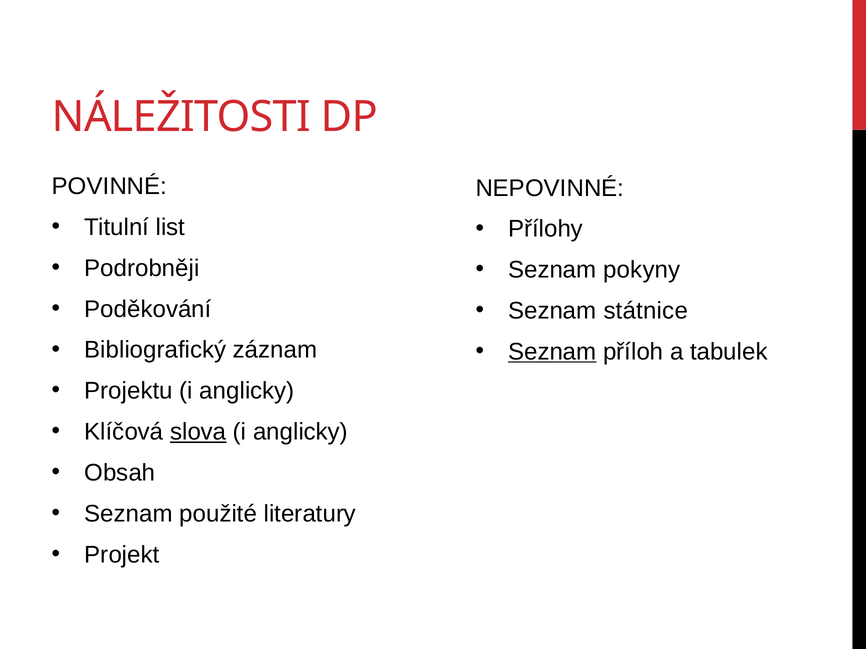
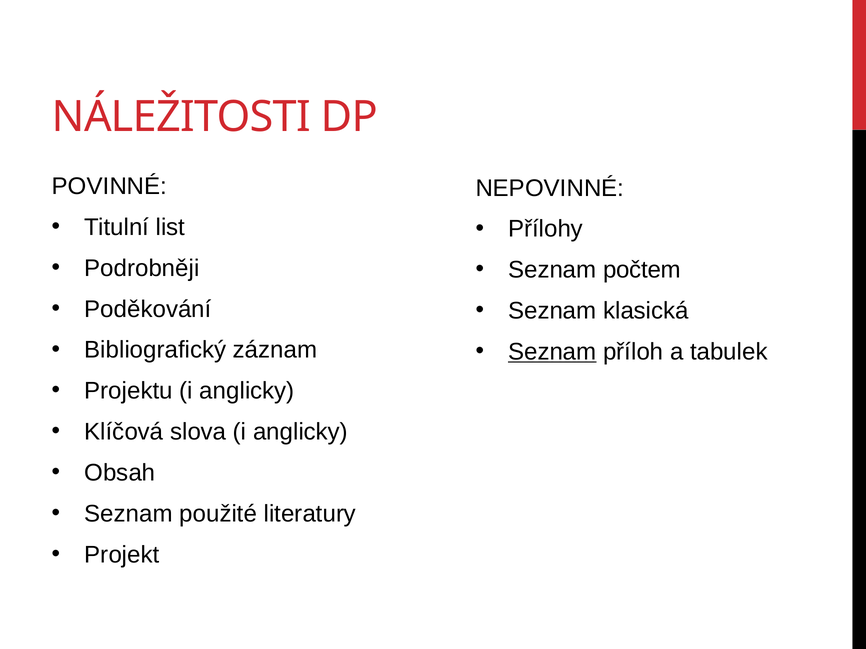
pokyny: pokyny -> počtem (642, 270)
státnice: státnice -> klasická (646, 311)
slova underline: present -> none (198, 432)
